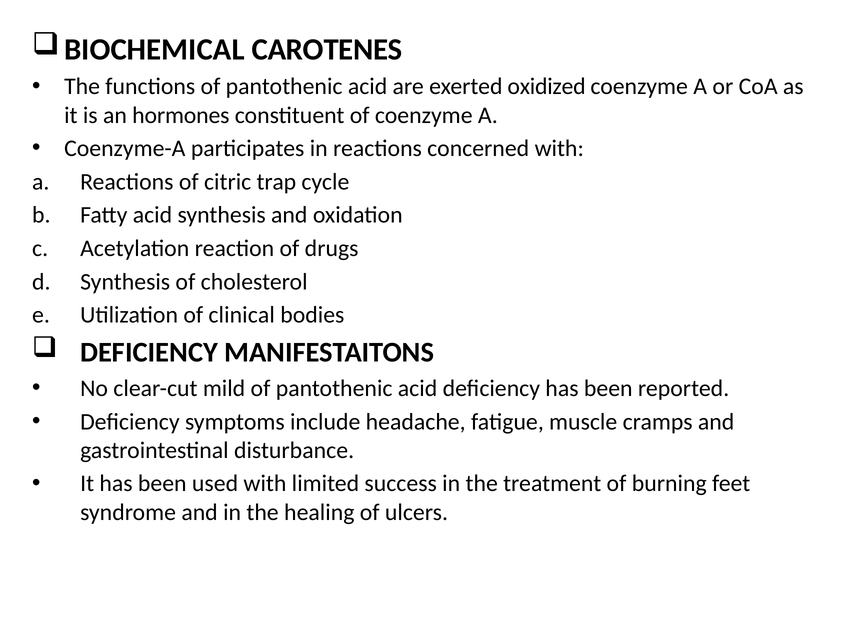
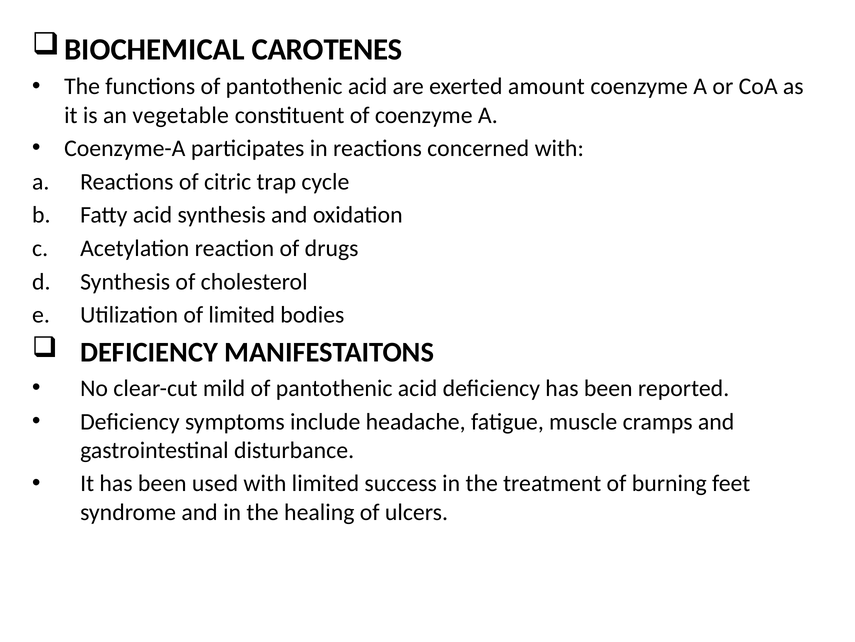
oxidized: oxidized -> amount (546, 86)
hormones: hormones -> vegetable (181, 115)
of clinical: clinical -> limited (242, 315)
